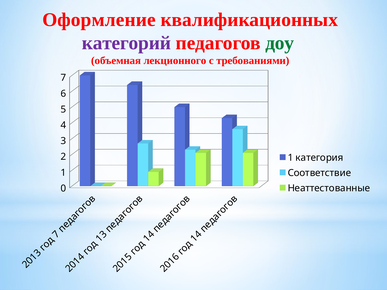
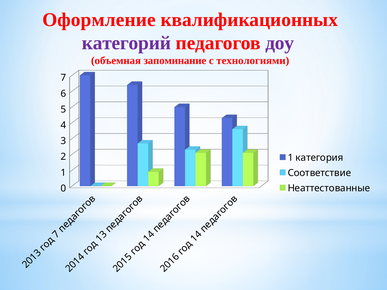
доу colour: green -> purple (280, 43)
лекционного: лекционного -> запоминание (175, 61)
требованиями: требованиями -> технологиями (253, 61)
